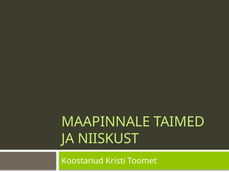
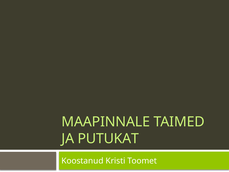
NIISKUST: NIISKUST -> PUTUKAT (108, 138)
